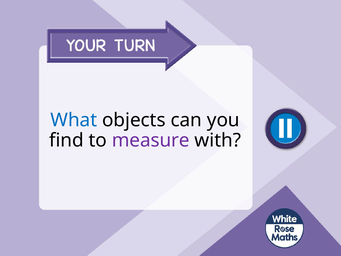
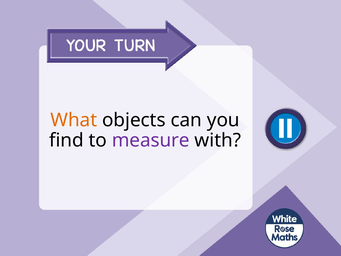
What colour: blue -> orange (74, 120)
